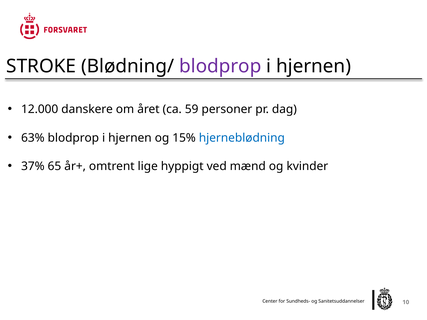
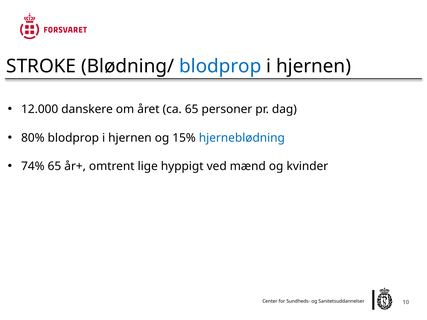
blodprop colour: purple -> blue (220, 66)
ca 59: 59 -> 65 (192, 109)
63%: 63% -> 80% (33, 138)
37%: 37% -> 74% (33, 166)
